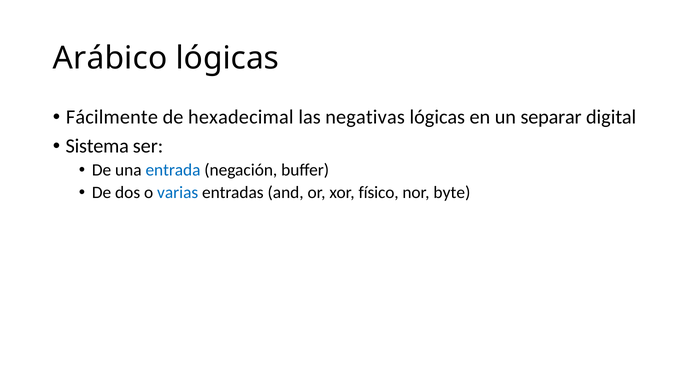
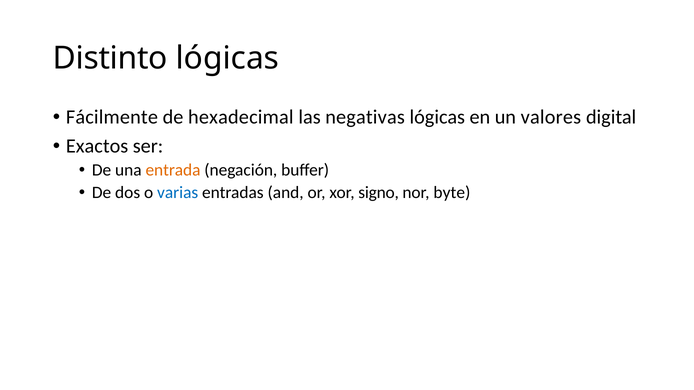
Arábico: Arábico -> Distinto (110, 58)
separar: separar -> valores (551, 117)
Sistema: Sistema -> Exactos (97, 146)
entrada colour: blue -> orange (173, 170)
físico: físico -> signo (379, 193)
